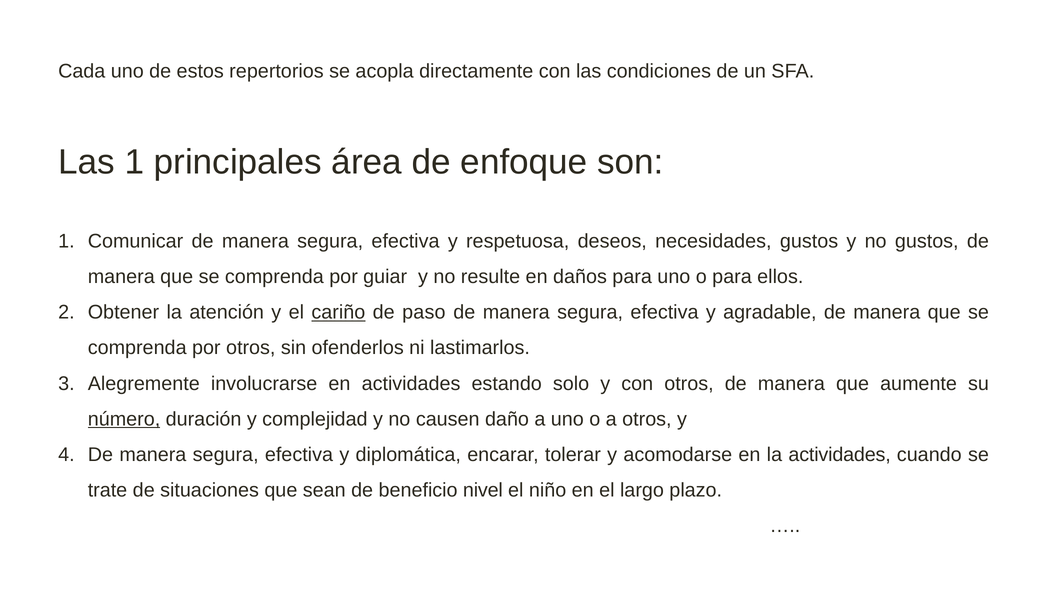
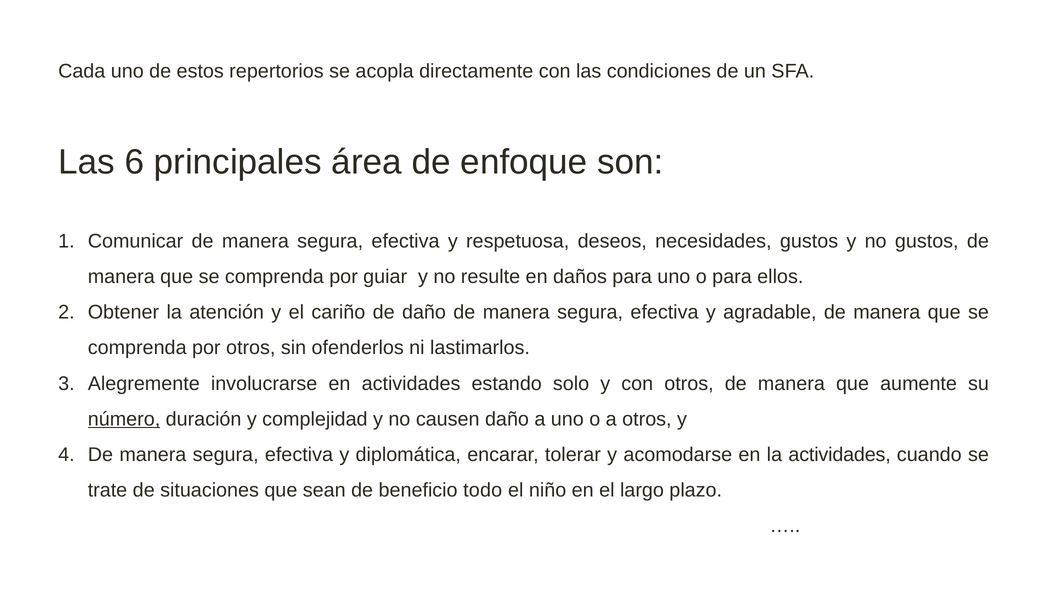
Las 1: 1 -> 6 (134, 162)
cariño underline: present -> none (338, 312)
de paso: paso -> daño (424, 312)
nivel: nivel -> todo (483, 490)
